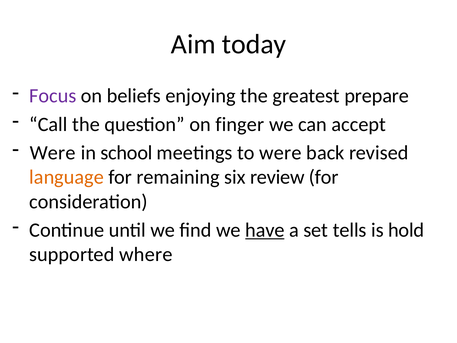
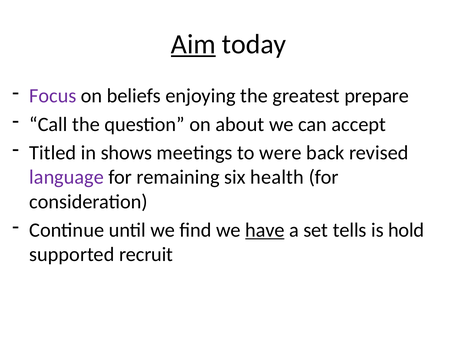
Aim underline: none -> present (193, 44)
finger: finger -> about (240, 124)
Were: Were -> Titled (53, 153)
school: school -> shows (126, 153)
language colour: orange -> purple (67, 177)
review: review -> health (277, 177)
where: where -> recruit (146, 254)
